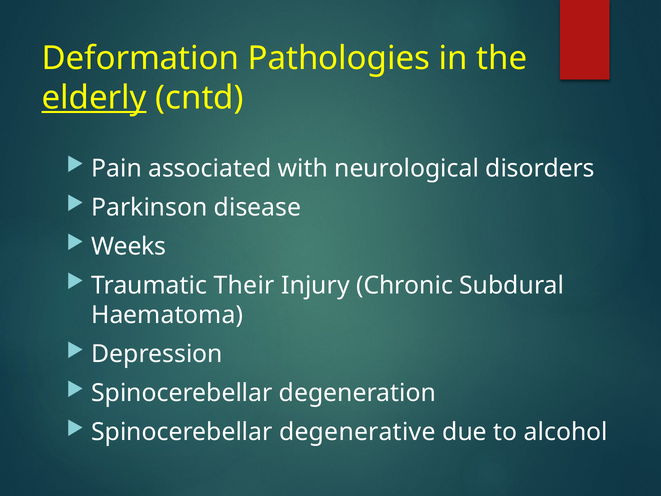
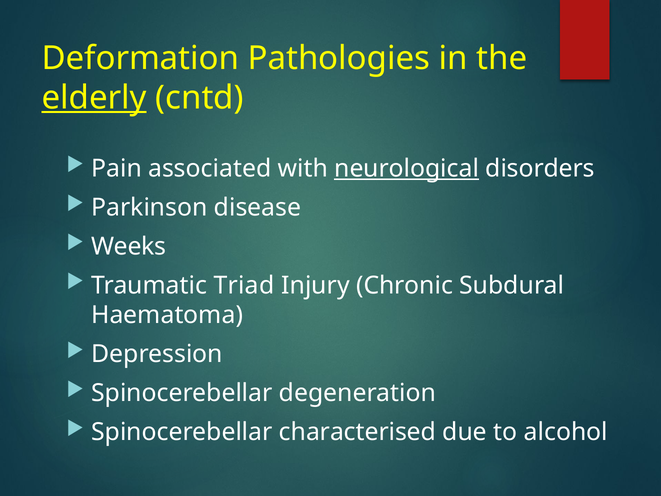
neurological underline: none -> present (407, 168)
Their: Their -> Triad (244, 285)
degenerative: degenerative -> characterised (358, 432)
